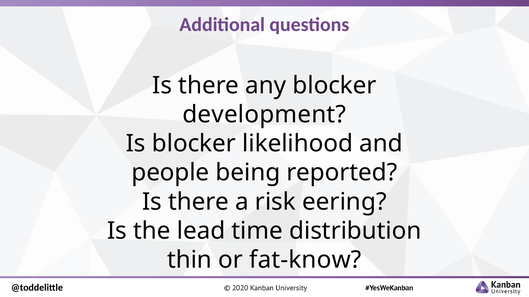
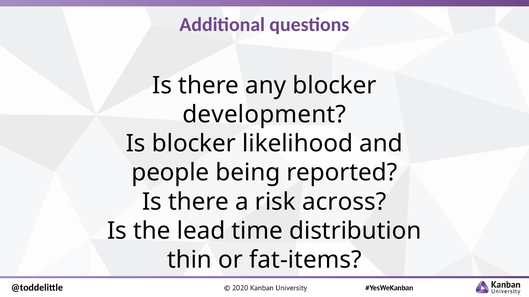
eering: eering -> across (344, 202)
fat-know: fat-know -> fat-items (305, 260)
